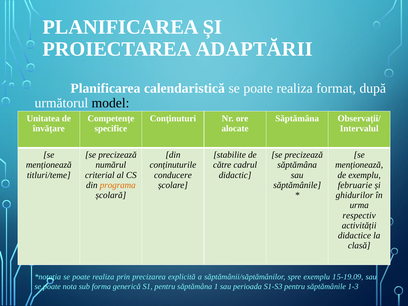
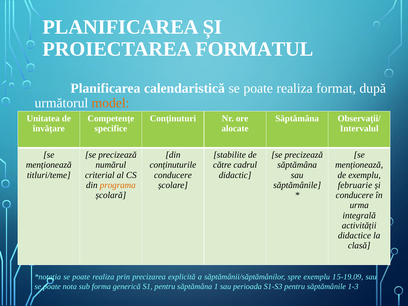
ADAPTĂRII: ADAPTĂRII -> FORMATUL (254, 49)
model colour: black -> orange (111, 103)
ghidurilor: ghidurilor -> conducere (355, 195)
respectiv: respectiv -> integrală (359, 215)
